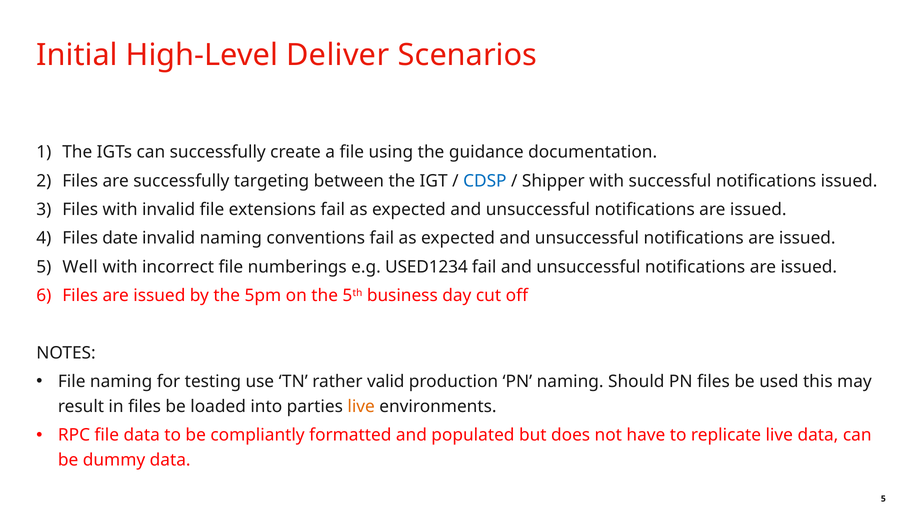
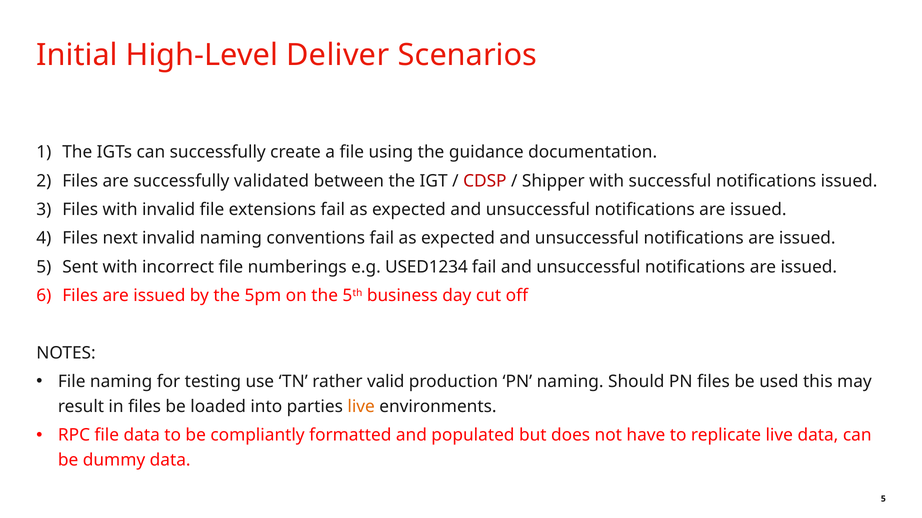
targeting: targeting -> validated (272, 181)
CDSP colour: blue -> red (485, 181)
date: date -> next (120, 239)
Well: Well -> Sent (80, 267)
